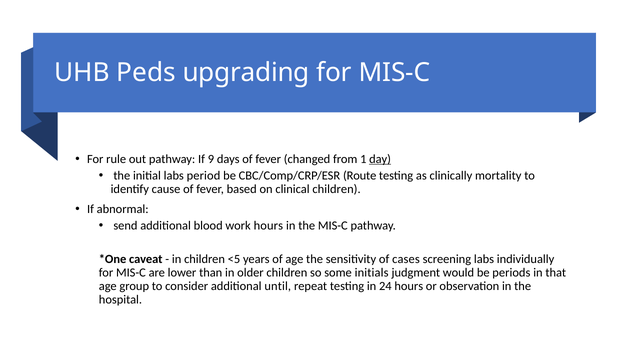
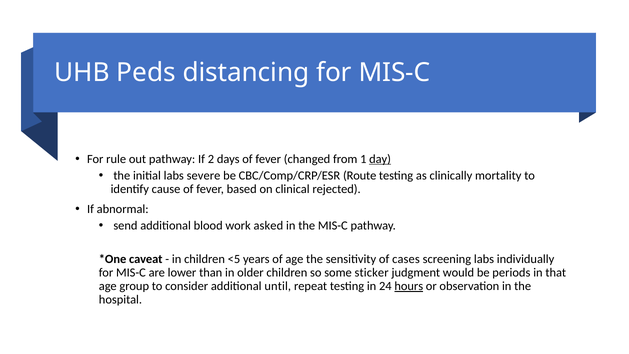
upgrading: upgrading -> distancing (246, 72)
9: 9 -> 2 (211, 159)
period: period -> severe (204, 176)
clinical children: children -> rejected (337, 189)
work hours: hours -> asked (268, 226)
initials: initials -> sticker (372, 273)
hours underline: none -> present (409, 286)
